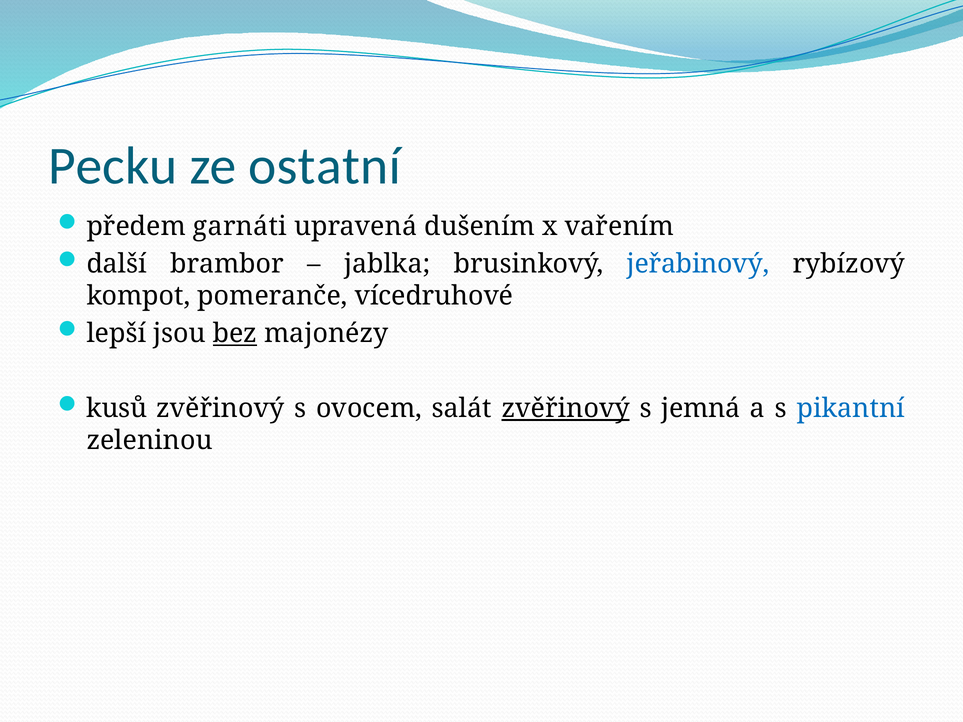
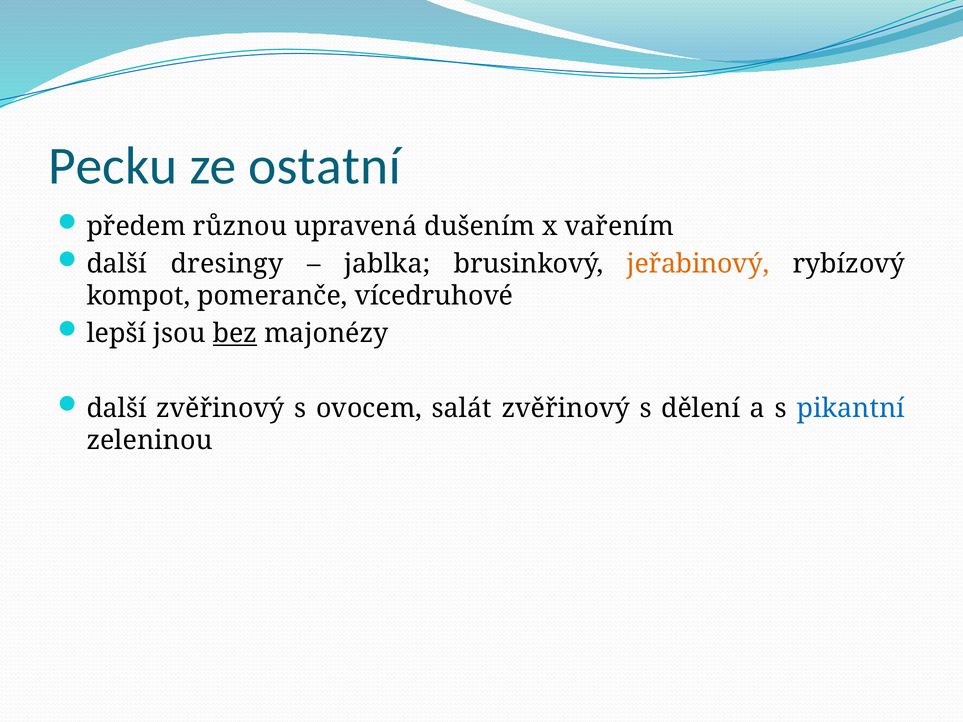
garnáti: garnáti -> různou (240, 227)
brambor: brambor -> dresingy (227, 264)
jeřabinový colour: blue -> orange (698, 264)
kusů: kusů -> další (117, 409)
zvěřinový underline: present -> none (566, 409)
jemná: jemná -> dělení (701, 409)
